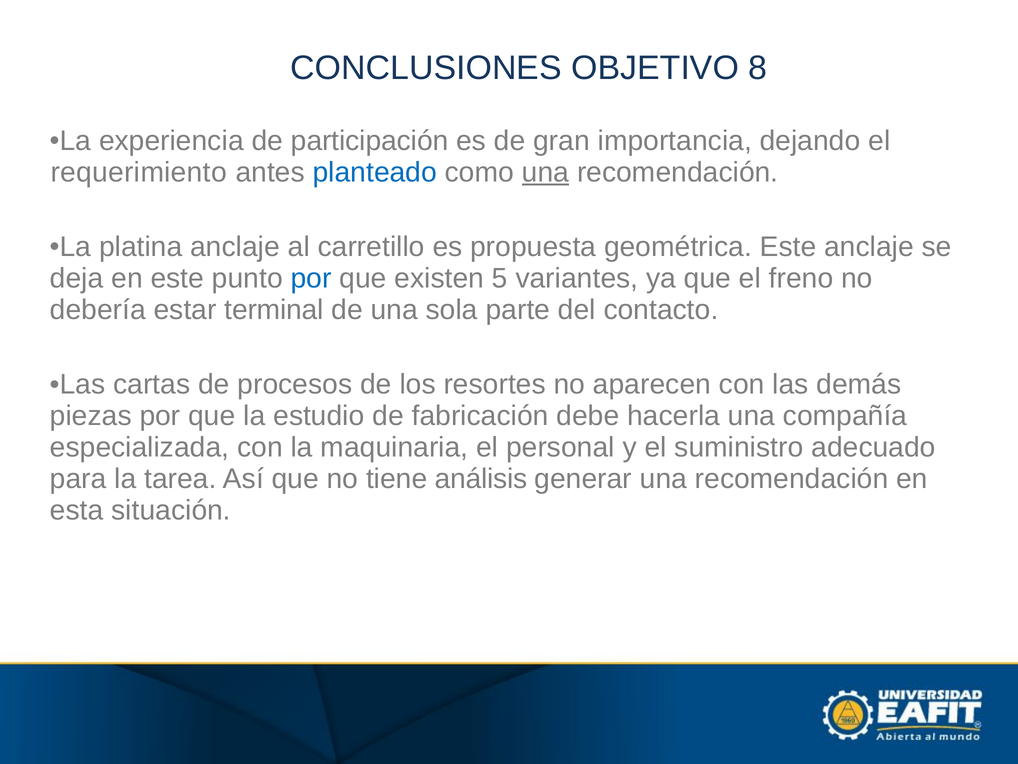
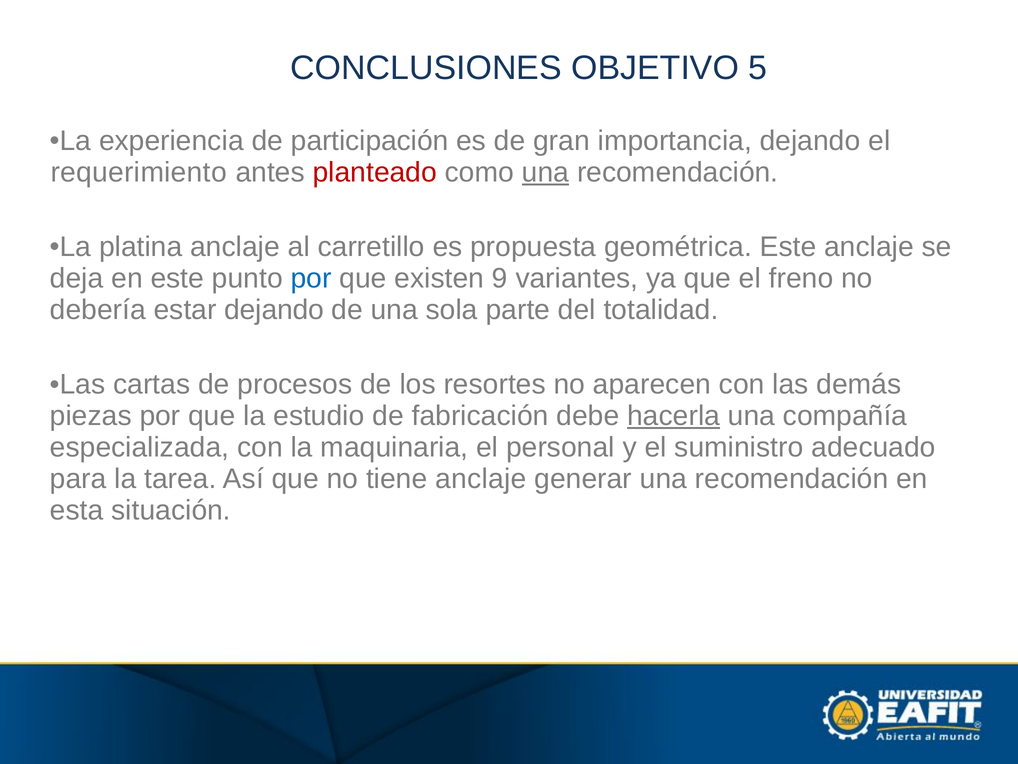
8: 8 -> 5 (758, 68)
planteado colour: blue -> red (375, 172)
5: 5 -> 9 (500, 278)
estar terminal: terminal -> dejando (274, 310)
contacto: contacto -> totalidad (661, 310)
hacerla underline: none -> present (674, 416)
tiene análisis: análisis -> anclaje (481, 479)
